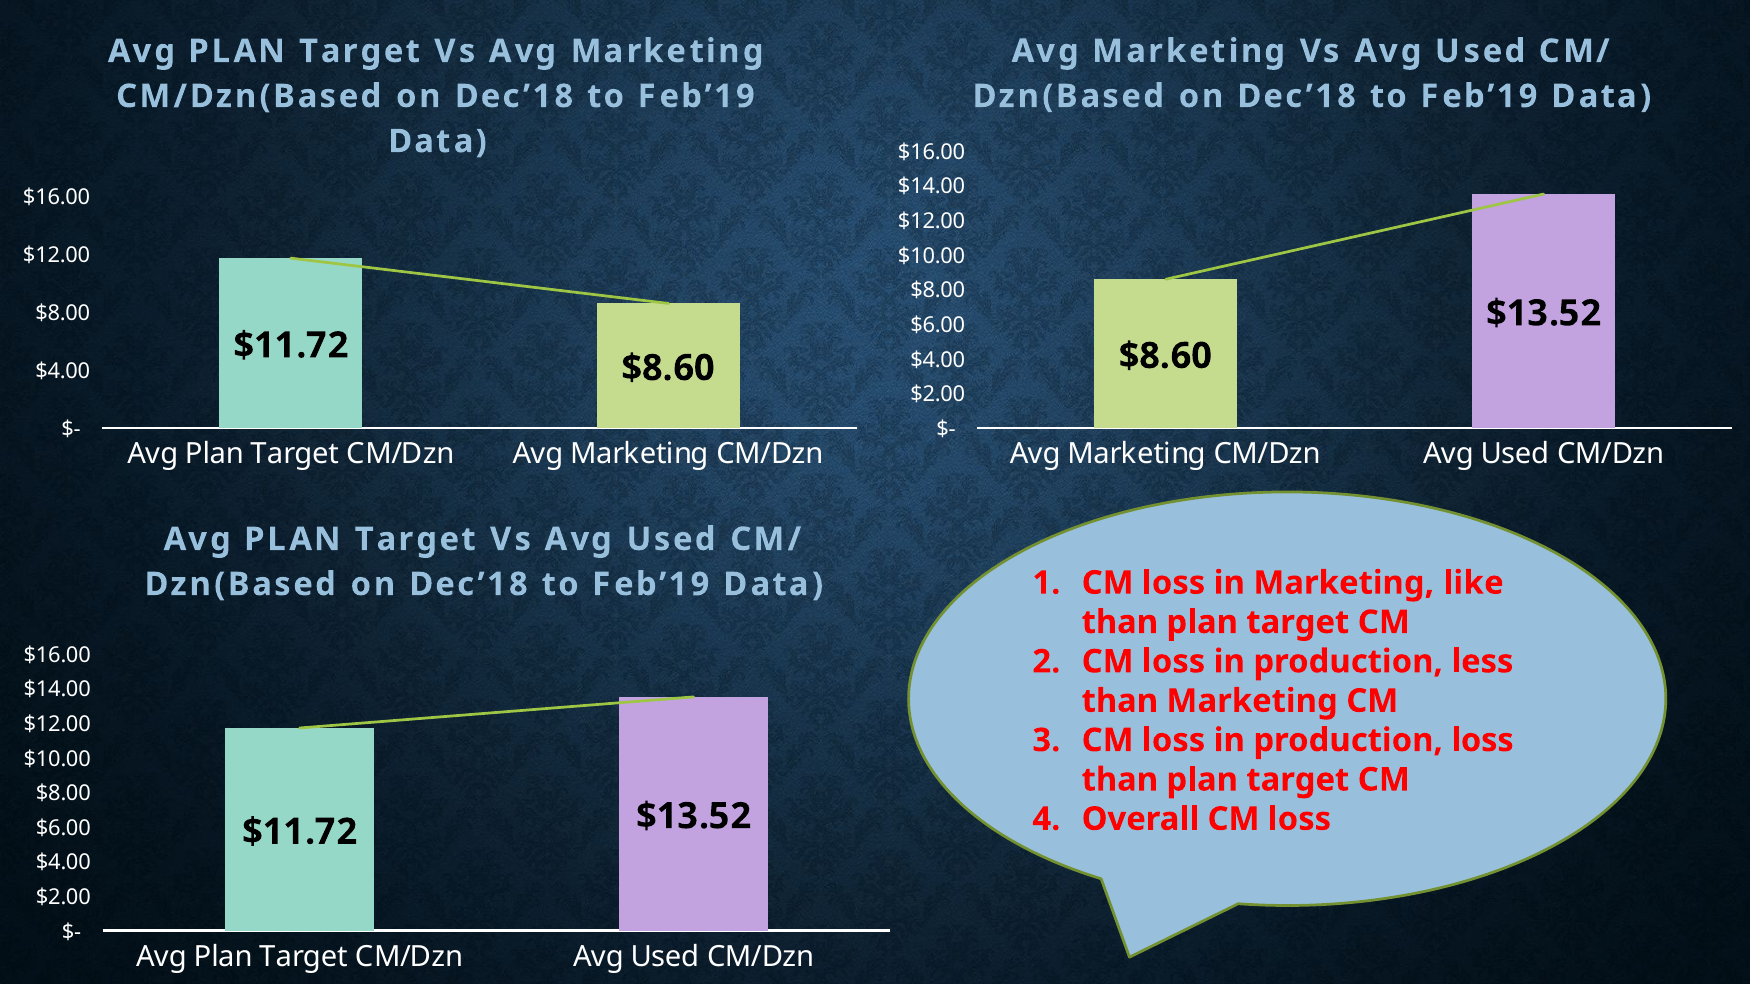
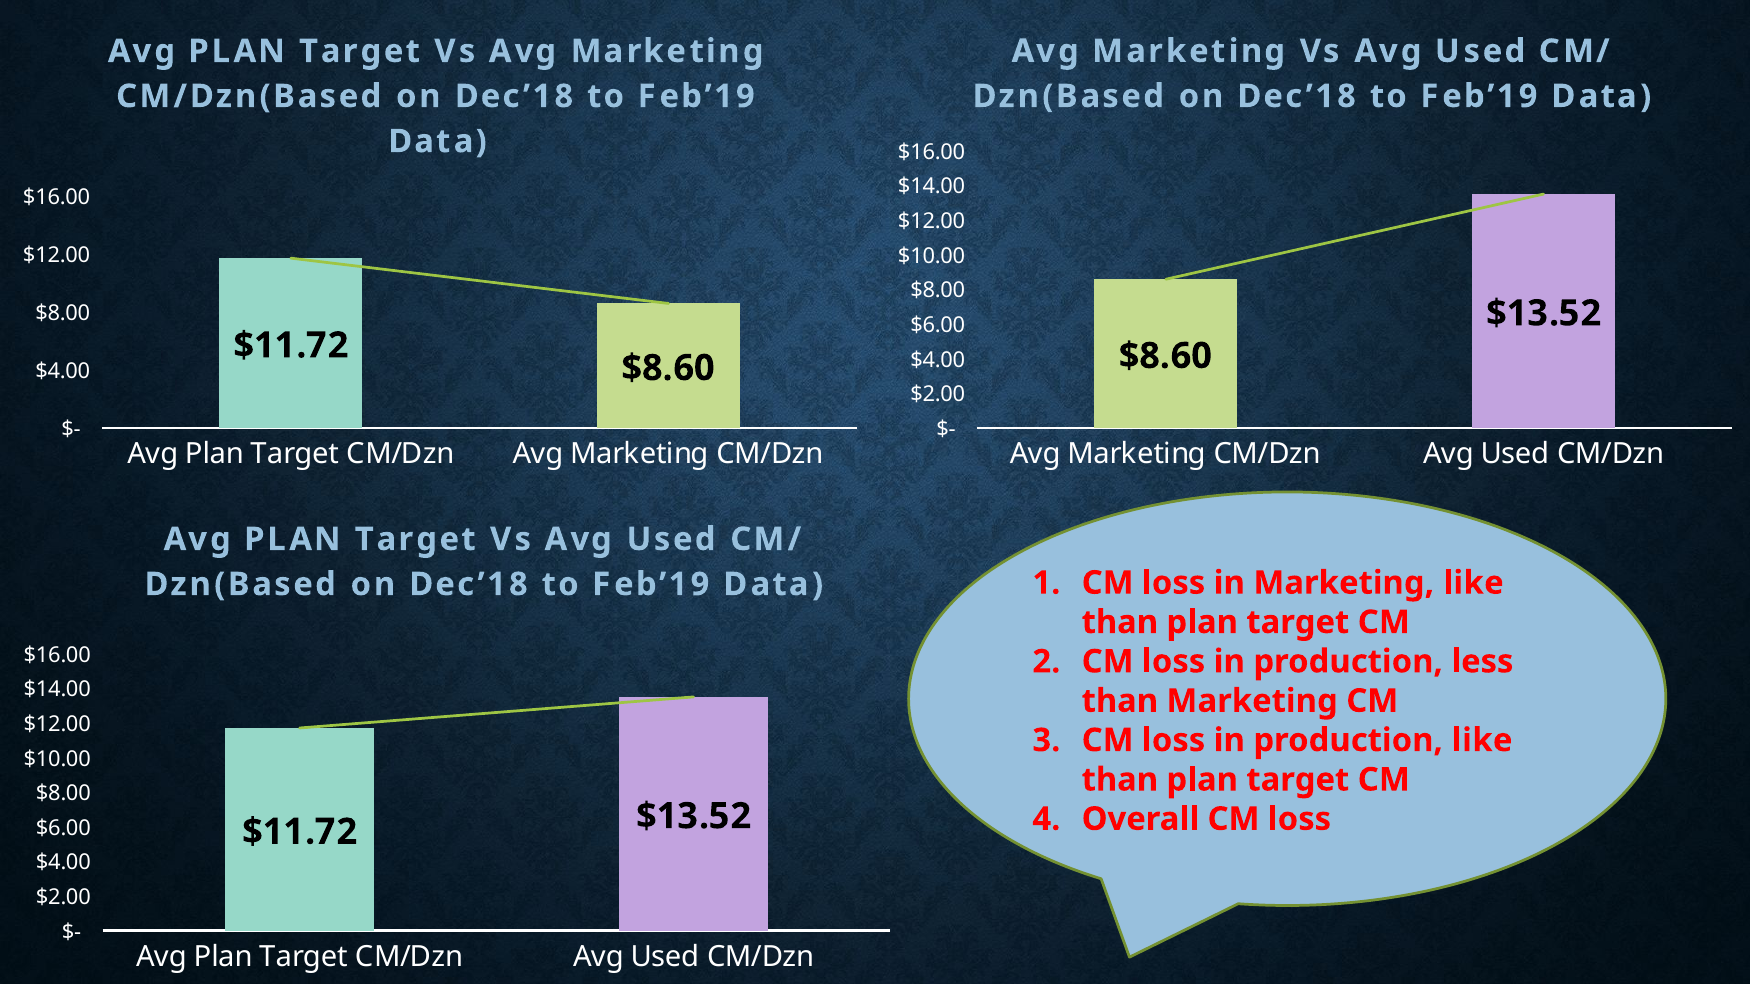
production loss: loss -> like (1482, 741)
